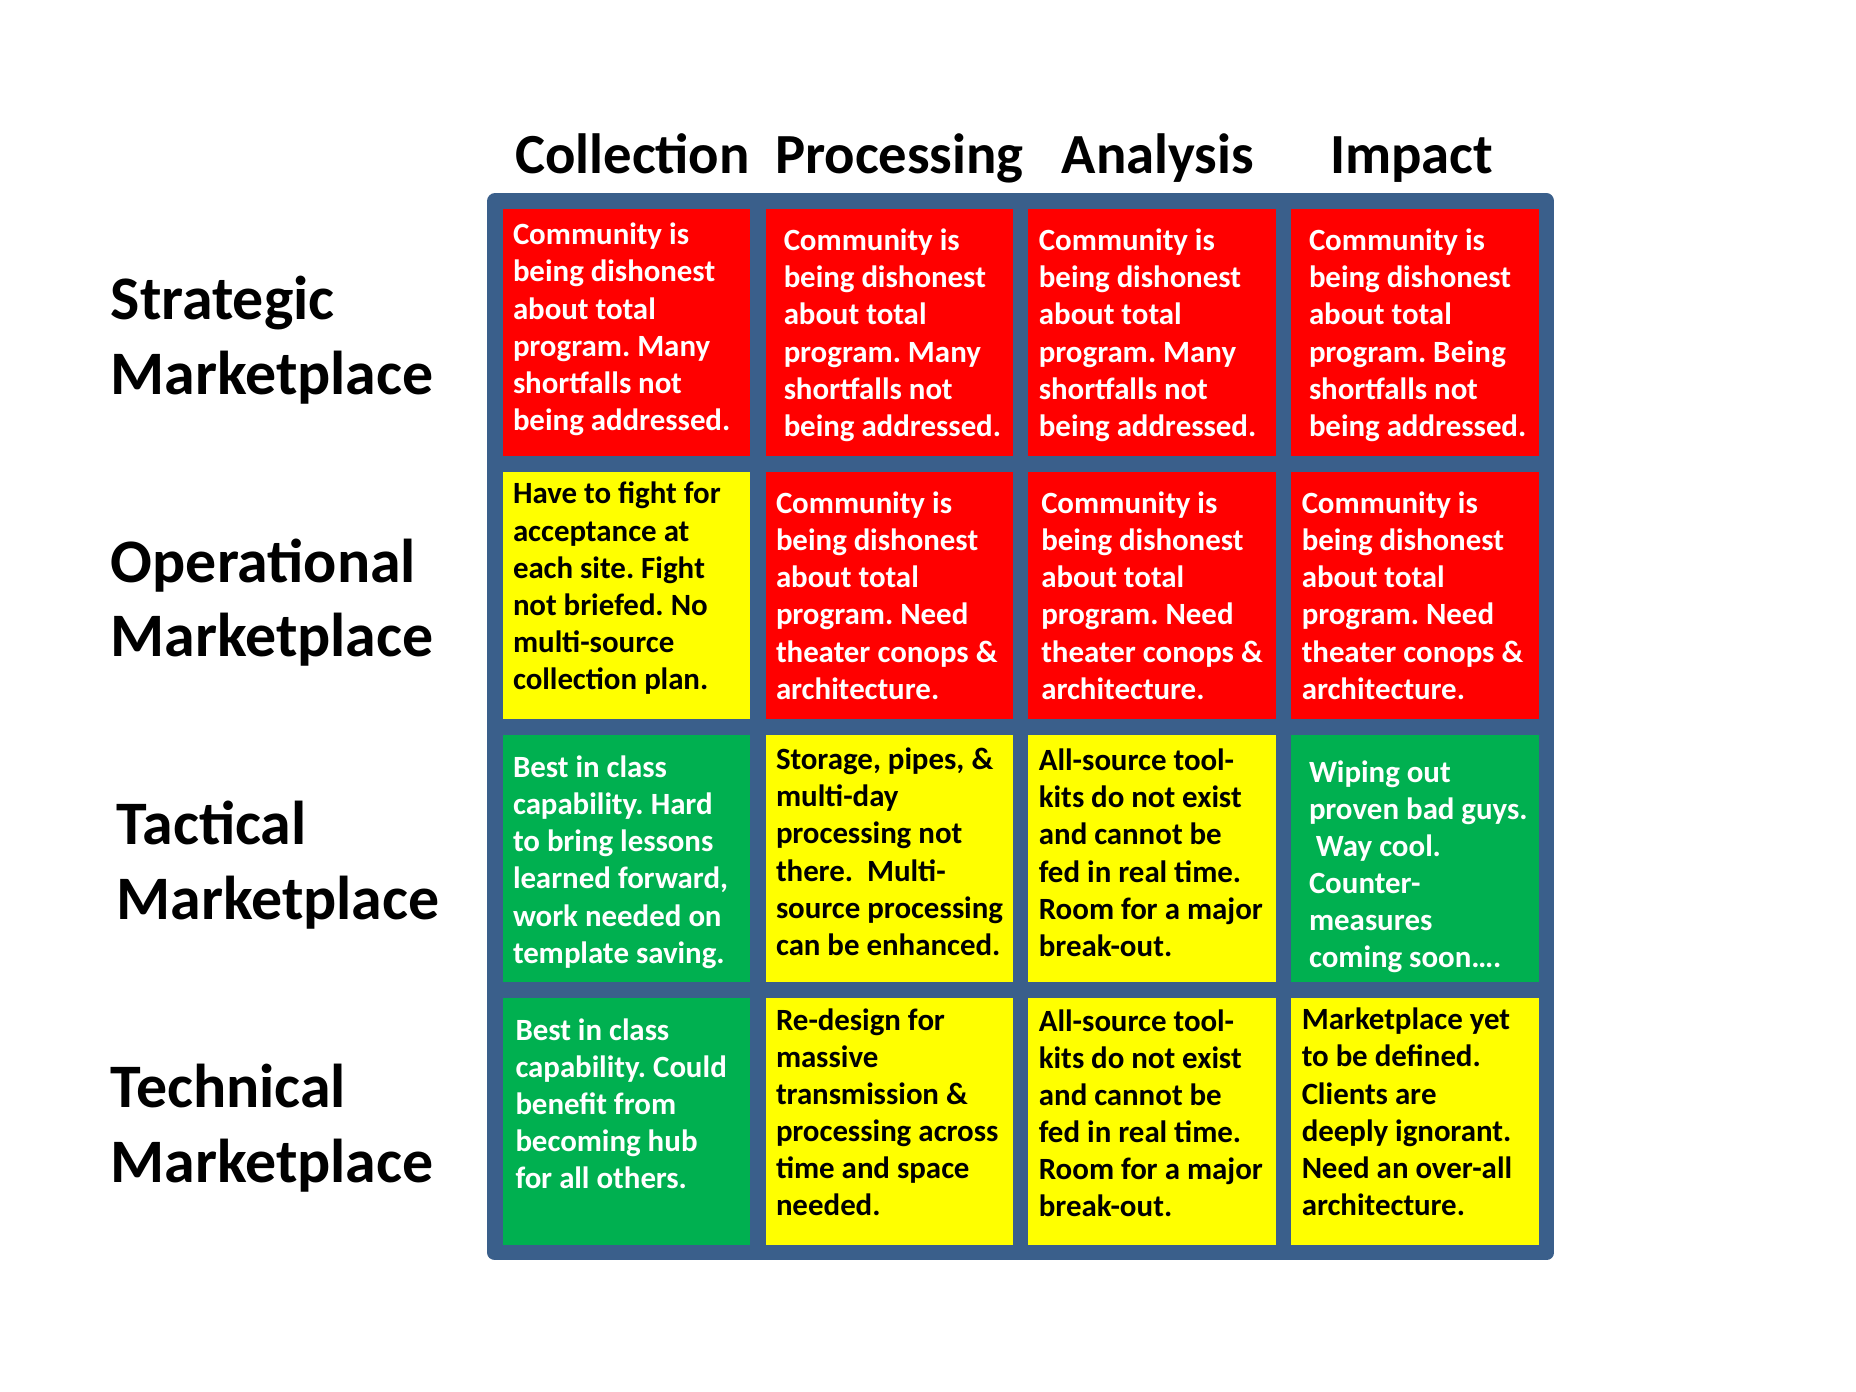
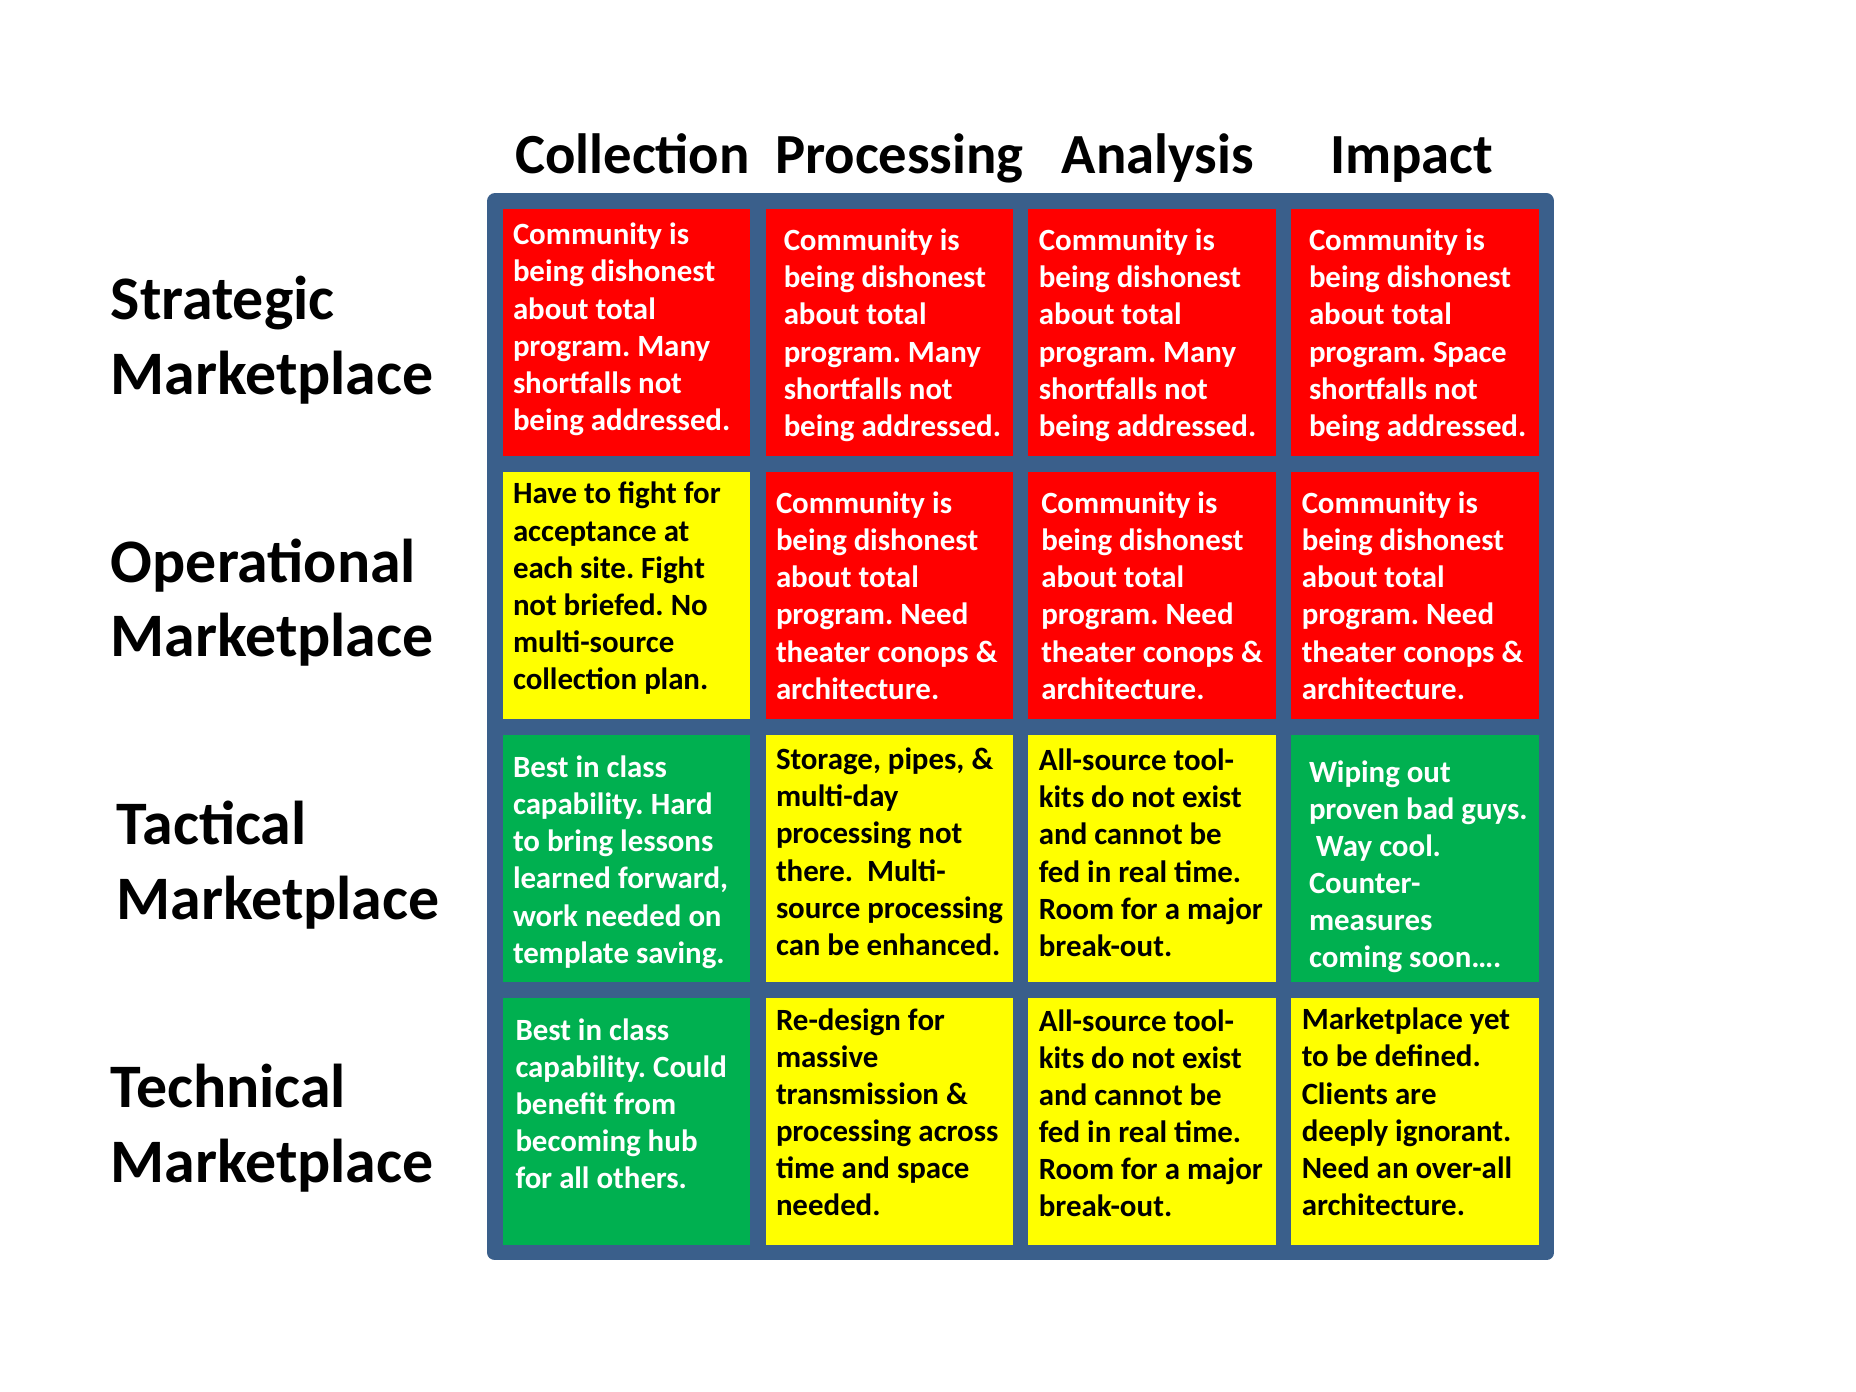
program Being: Being -> Space (1470, 352)
